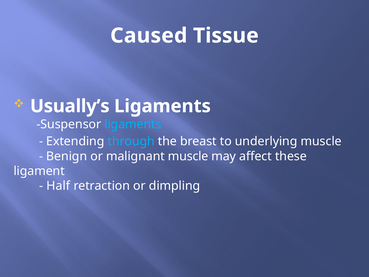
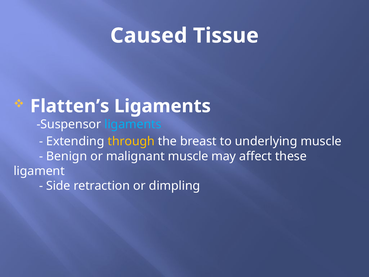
Usually’s: Usually’s -> Flatten’s (70, 106)
through colour: light blue -> yellow (131, 141)
Half: Half -> Side (58, 186)
